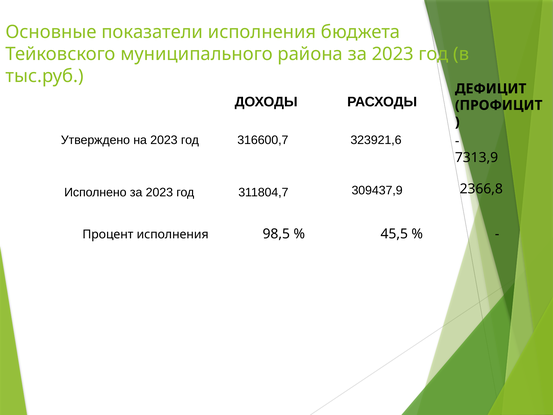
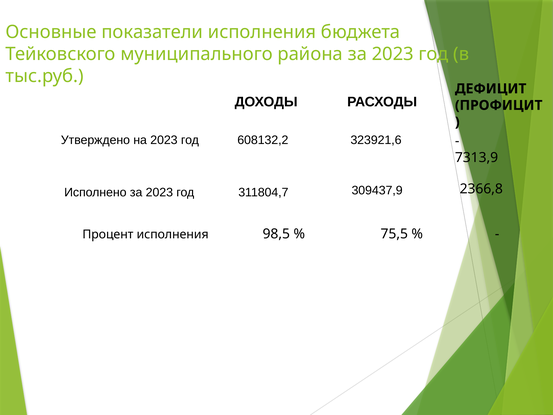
316600,7: 316600,7 -> 608132,2 (263, 140)
45,5: 45,5 -> 75,5 (394, 234)
